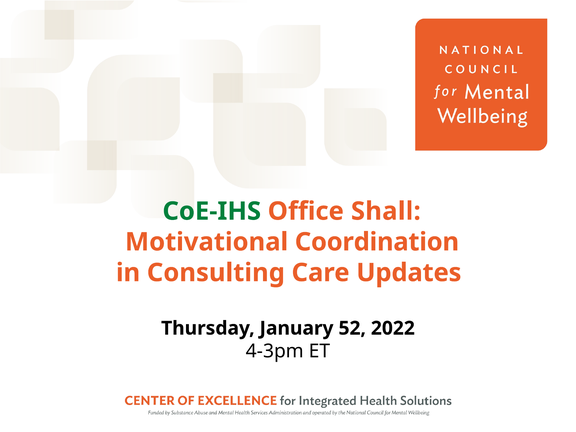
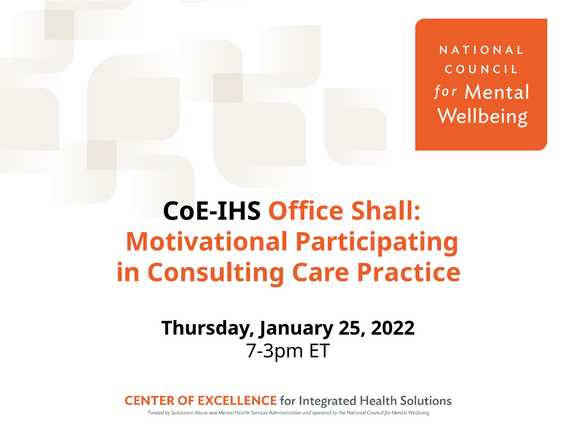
CoE-IHS colour: green -> black (212, 211)
Coordination: Coordination -> Participating (377, 242)
Updates: Updates -> Practice (409, 273)
52: 52 -> 25 (352, 328)
4-3pm: 4-3pm -> 7-3pm (275, 351)
